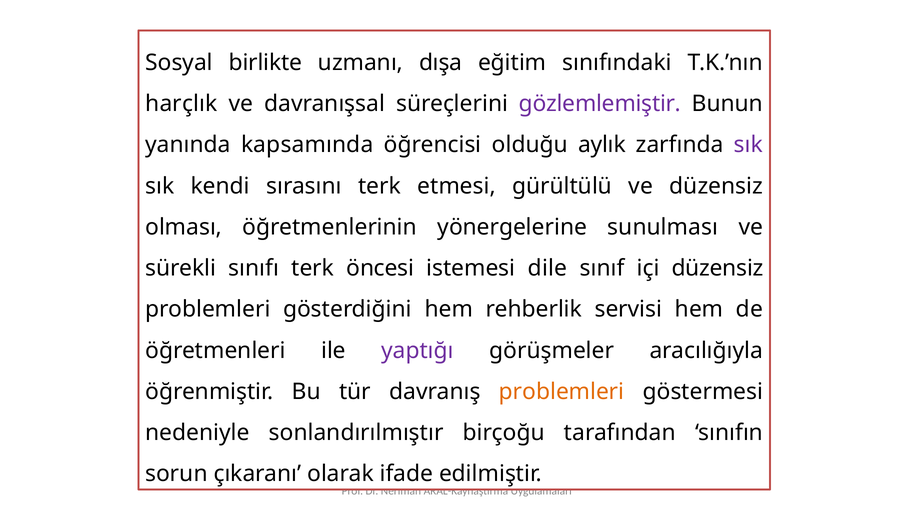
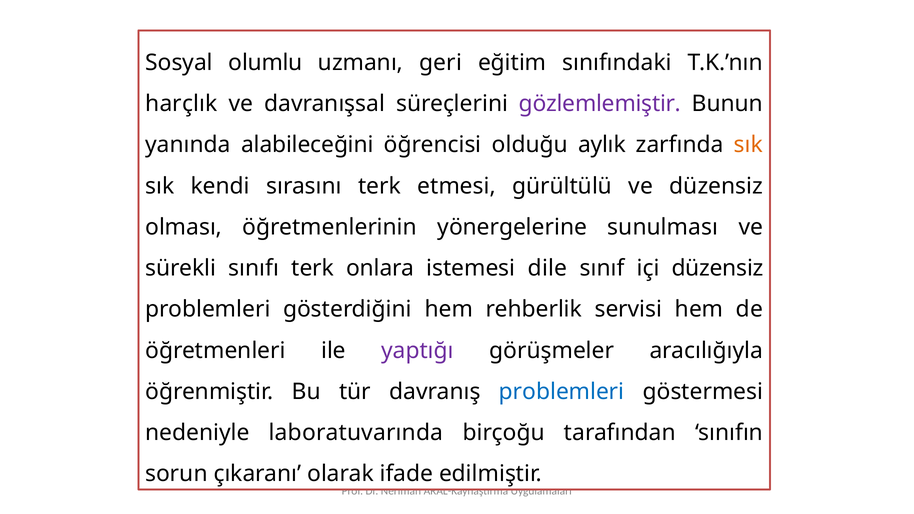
birlikte: birlikte -> olumlu (266, 63)
dışa: dışa -> geri (440, 63)
kapsamında: kapsamında -> alabileceğini (307, 145)
sık colour: purple -> orange (748, 145)
öncesi: öncesi -> onlara (380, 268)
problemleri colour: orange -> blue (562, 392)
sonlandırılmıştır: sonlandırılmıştır -> laboratuvarında (356, 433)
